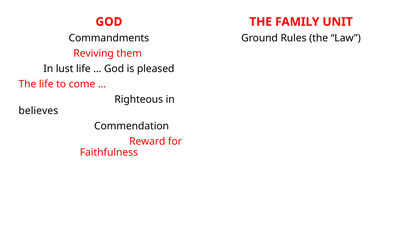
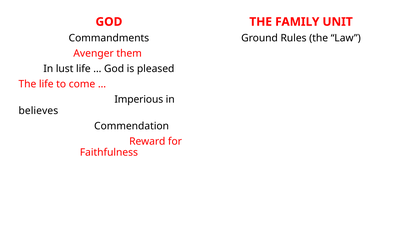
Reviving: Reviving -> Avenger (94, 53)
Righteous: Righteous -> Imperious (139, 99)
